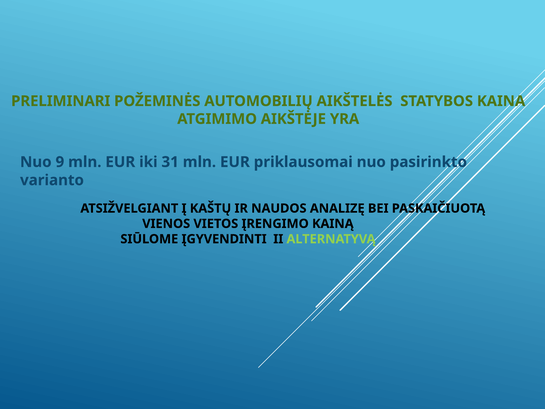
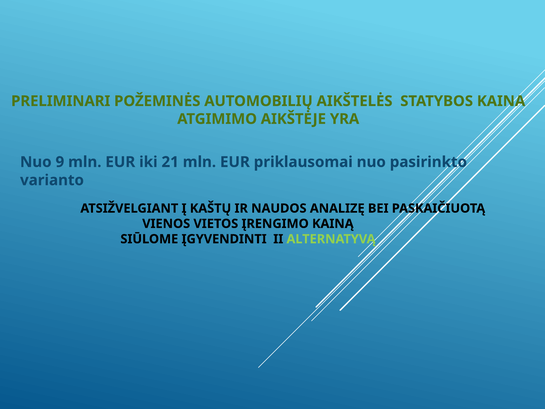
31: 31 -> 21 (170, 162)
